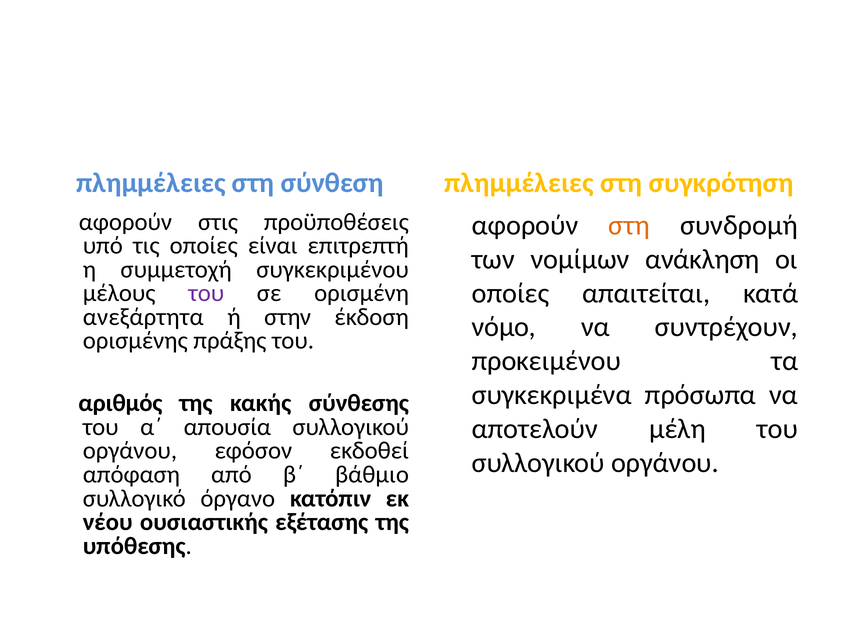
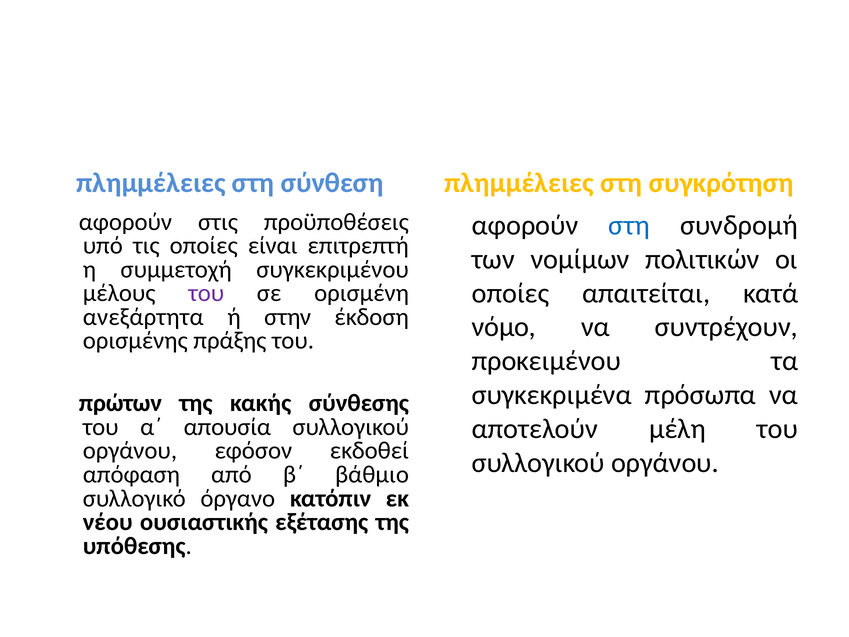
στη colour: orange -> blue (629, 225)
ανάκληση: ανάκληση -> πολιτικών (702, 259)
αριθμός: αριθμός -> πρώτων (120, 403)
